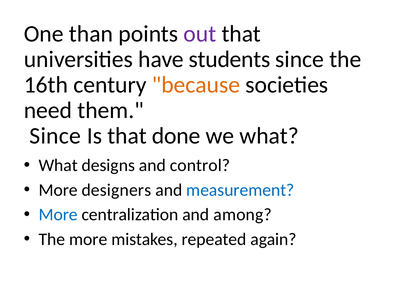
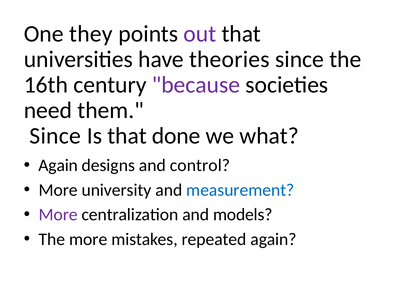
than: than -> they (91, 34)
students: students -> theories (229, 59)
because colour: orange -> purple (196, 85)
What: What -> Again (58, 165)
designers: designers -> university (116, 190)
More colour: blue -> purple (58, 215)
among: among -> models (243, 215)
